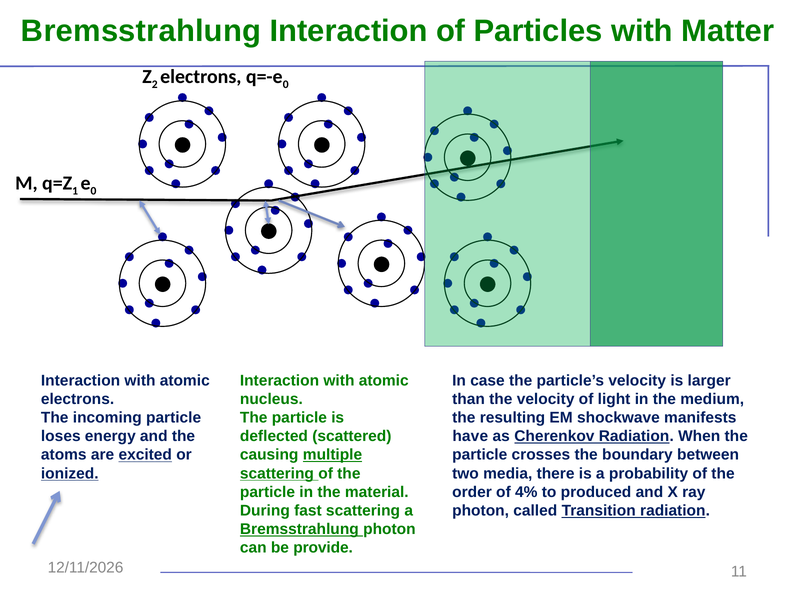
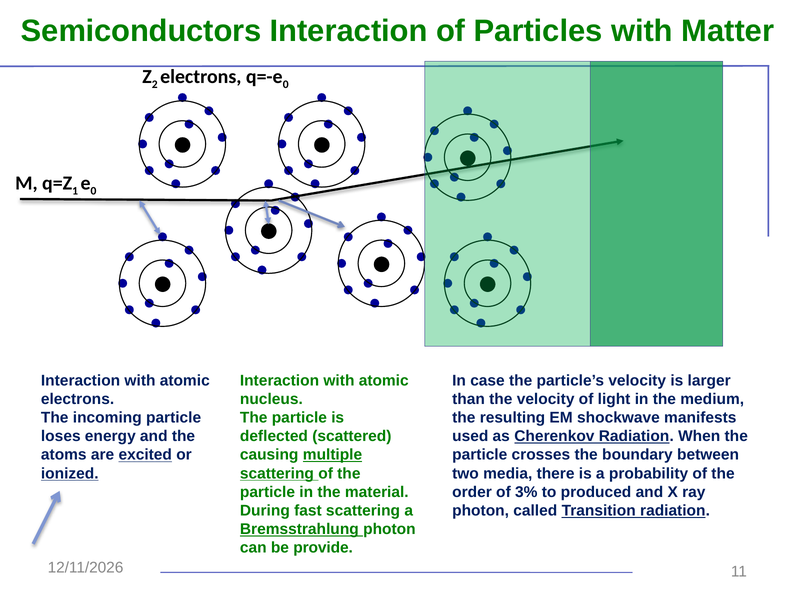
Bremsstrahlung: Bremsstrahlung -> Semiconductors (141, 31)
have: have -> used (470, 436)
4%: 4% -> 3% (526, 492)
